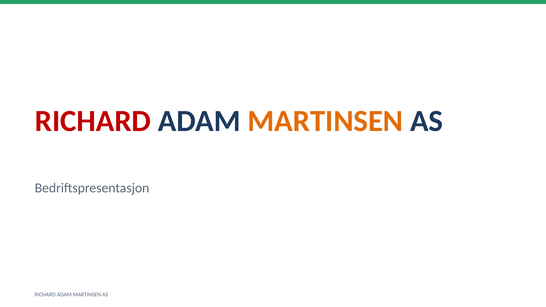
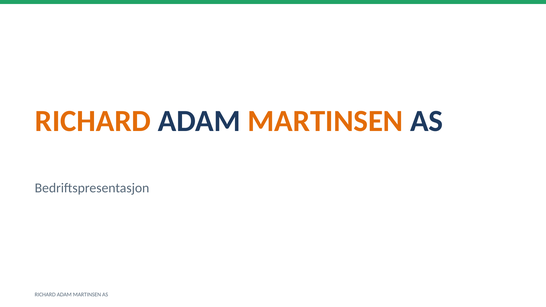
RICHARD colour: red -> orange (93, 121)
